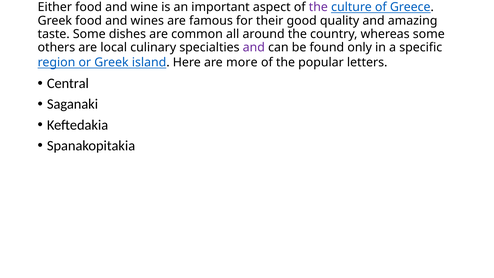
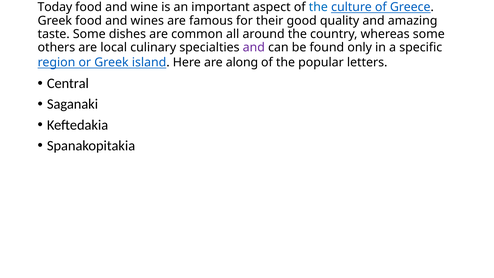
Either: Either -> Today (55, 7)
the colour: purple -> blue (318, 7)
more: more -> along (242, 62)
